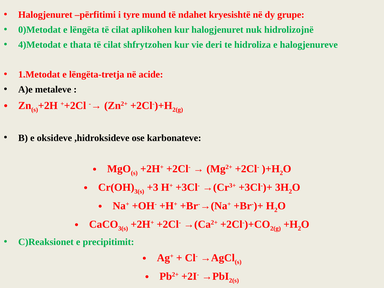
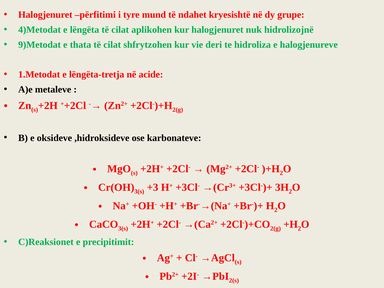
0)Metodat: 0)Metodat -> 4)Metodat (40, 30)
4)Metodat: 4)Metodat -> 9)Metodat (40, 45)
